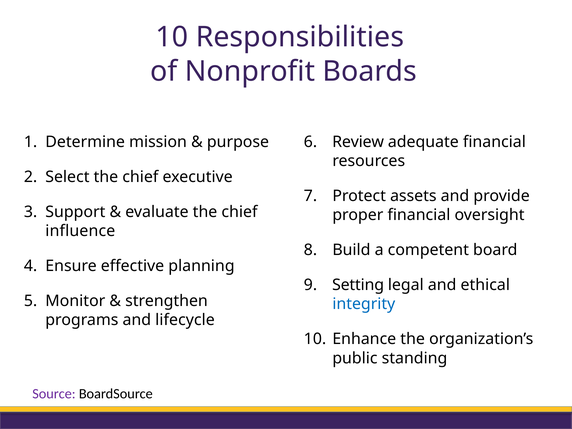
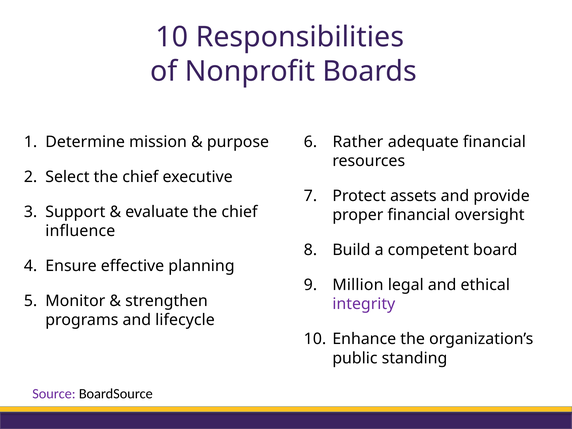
Review: Review -> Rather (358, 142)
Setting: Setting -> Million (358, 285)
integrity colour: blue -> purple (364, 304)
